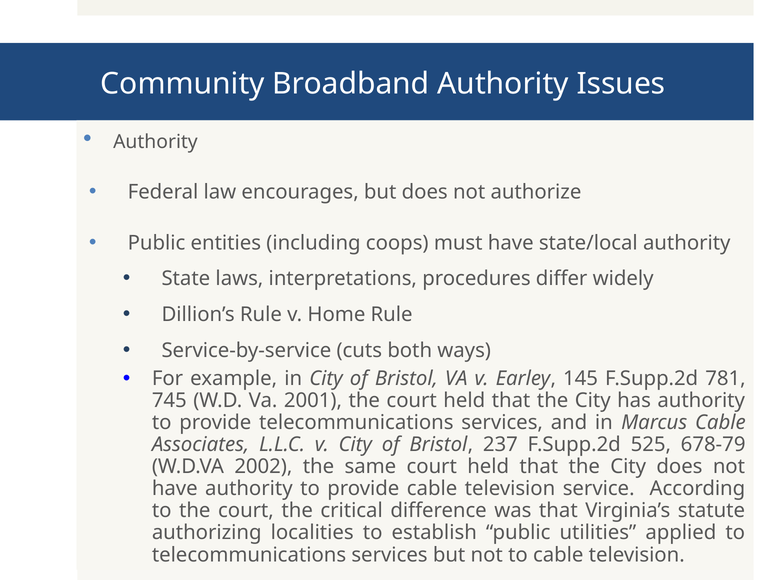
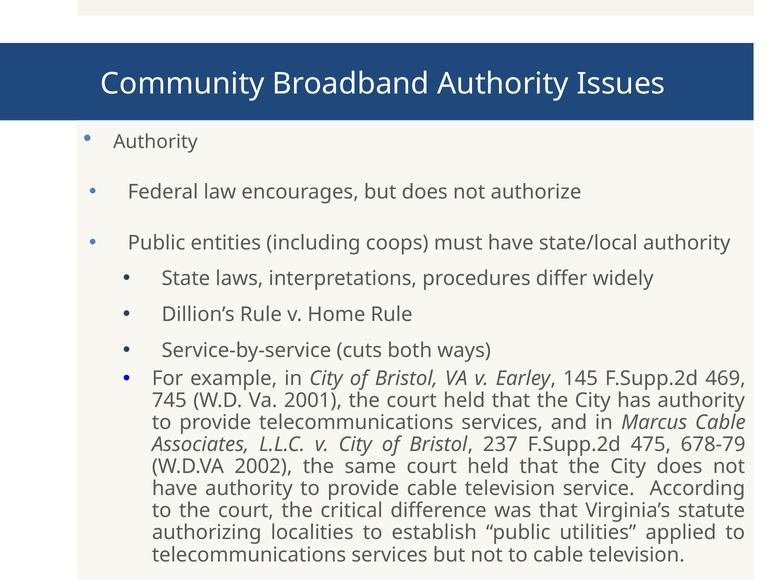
781: 781 -> 469 (725, 378)
525: 525 -> 475 (651, 444)
